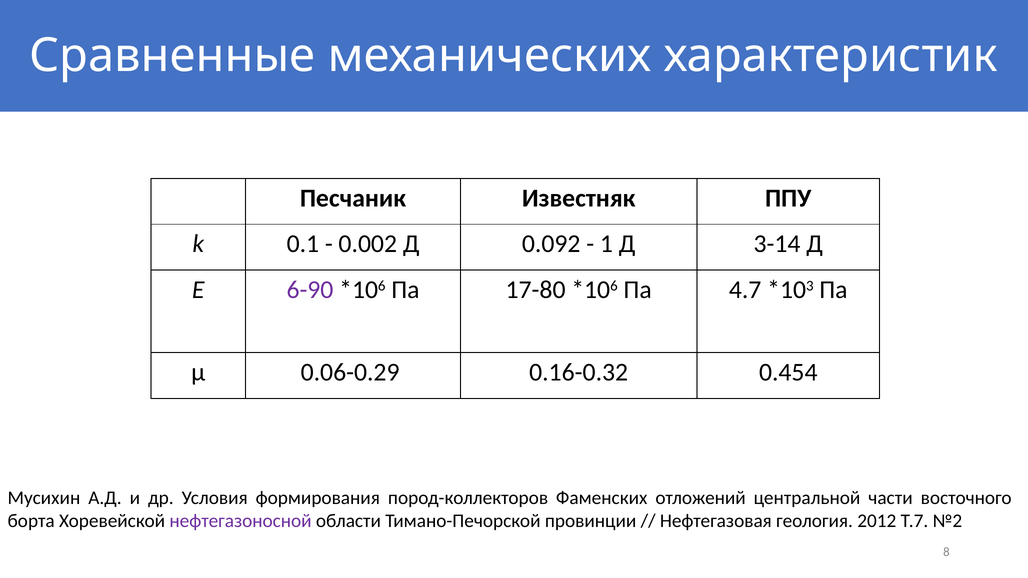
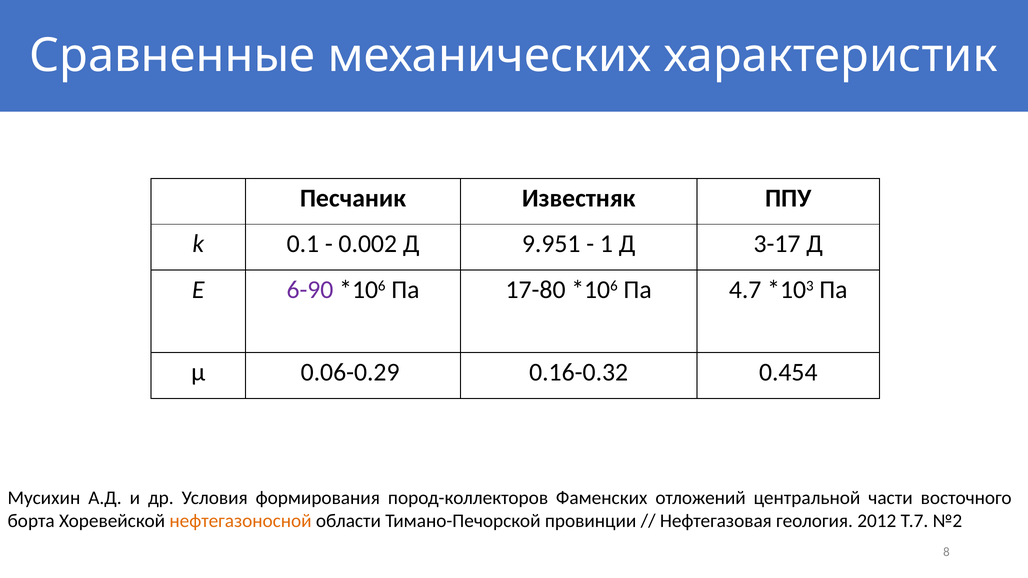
0.092: 0.092 -> 9.951 (551, 244)
3-14: 3-14 -> 3-17 (777, 244)
нефтегазоносной colour: purple -> orange (241, 521)
